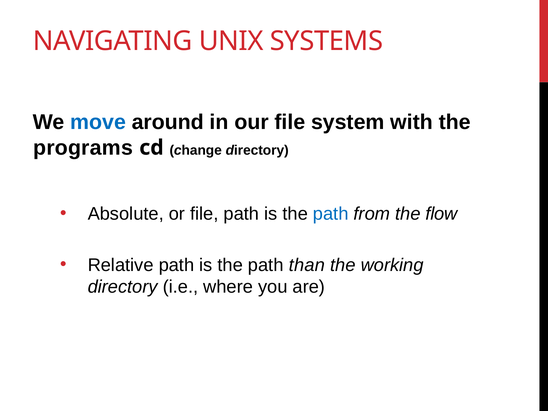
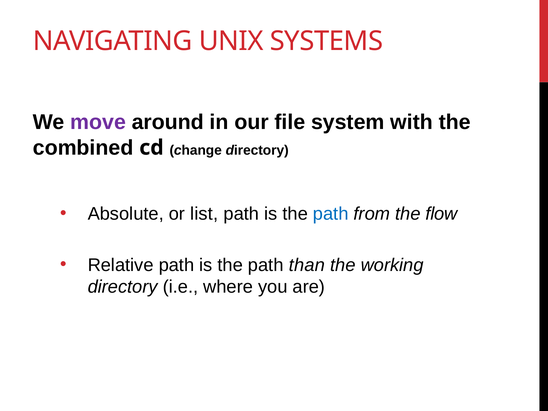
move colour: blue -> purple (98, 122)
programs: programs -> combined (83, 148)
or file: file -> list (204, 214)
